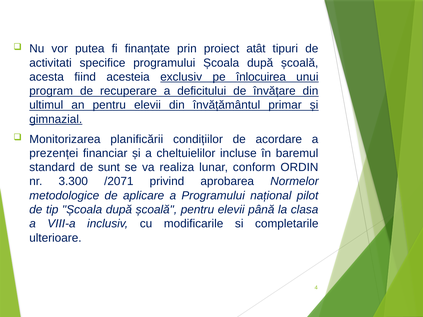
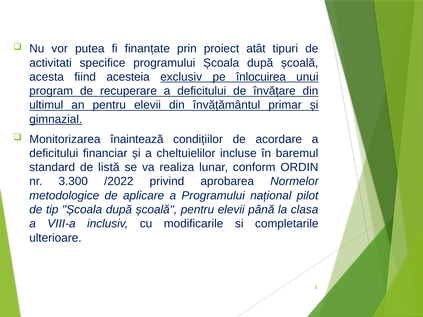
planificării: planificării -> înaintează (137, 139)
prezenței: prezenței -> deficitului (54, 153)
sunt: sunt -> listă (109, 167)
/2071: /2071 -> /2022 (119, 182)
